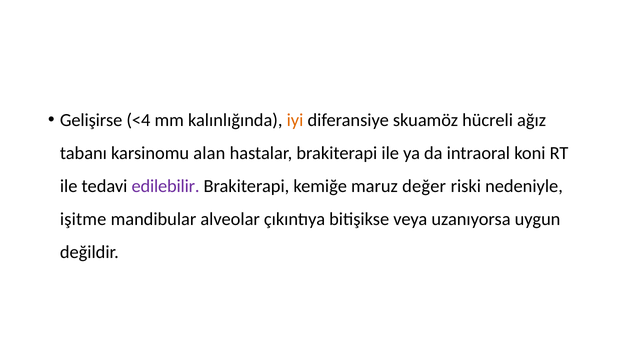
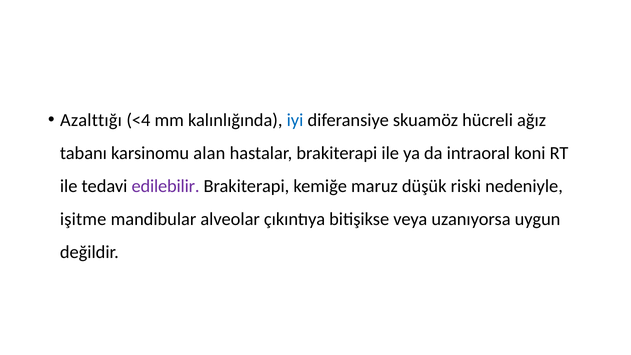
Gelişirse: Gelişirse -> Azalttığı (91, 120)
iyi colour: orange -> blue (295, 120)
değer: değer -> düşük (424, 186)
